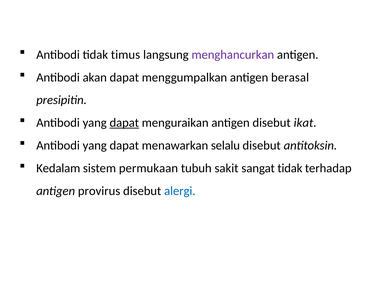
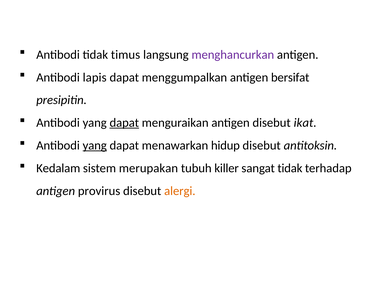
akan: akan -> lapis (95, 77)
berasal: berasal -> bersifat (290, 77)
yang underline: none -> present (95, 145)
selalu: selalu -> hidup (225, 145)
permukaan: permukaan -> merupakan (148, 168)
sakit: sakit -> killer (227, 168)
alergi colour: blue -> orange (180, 191)
